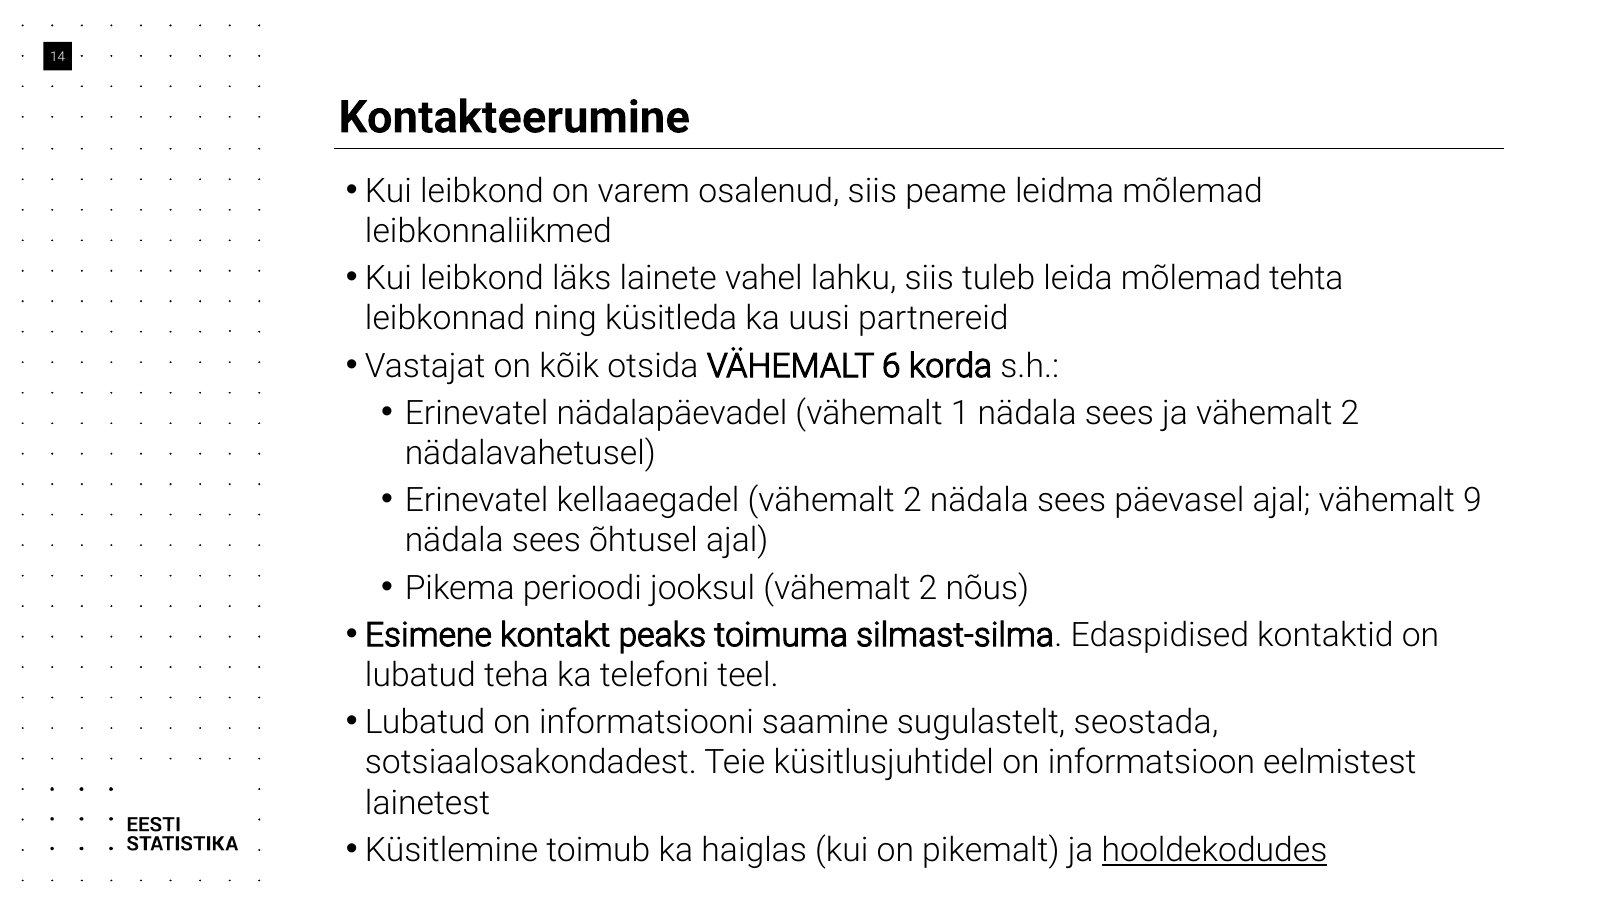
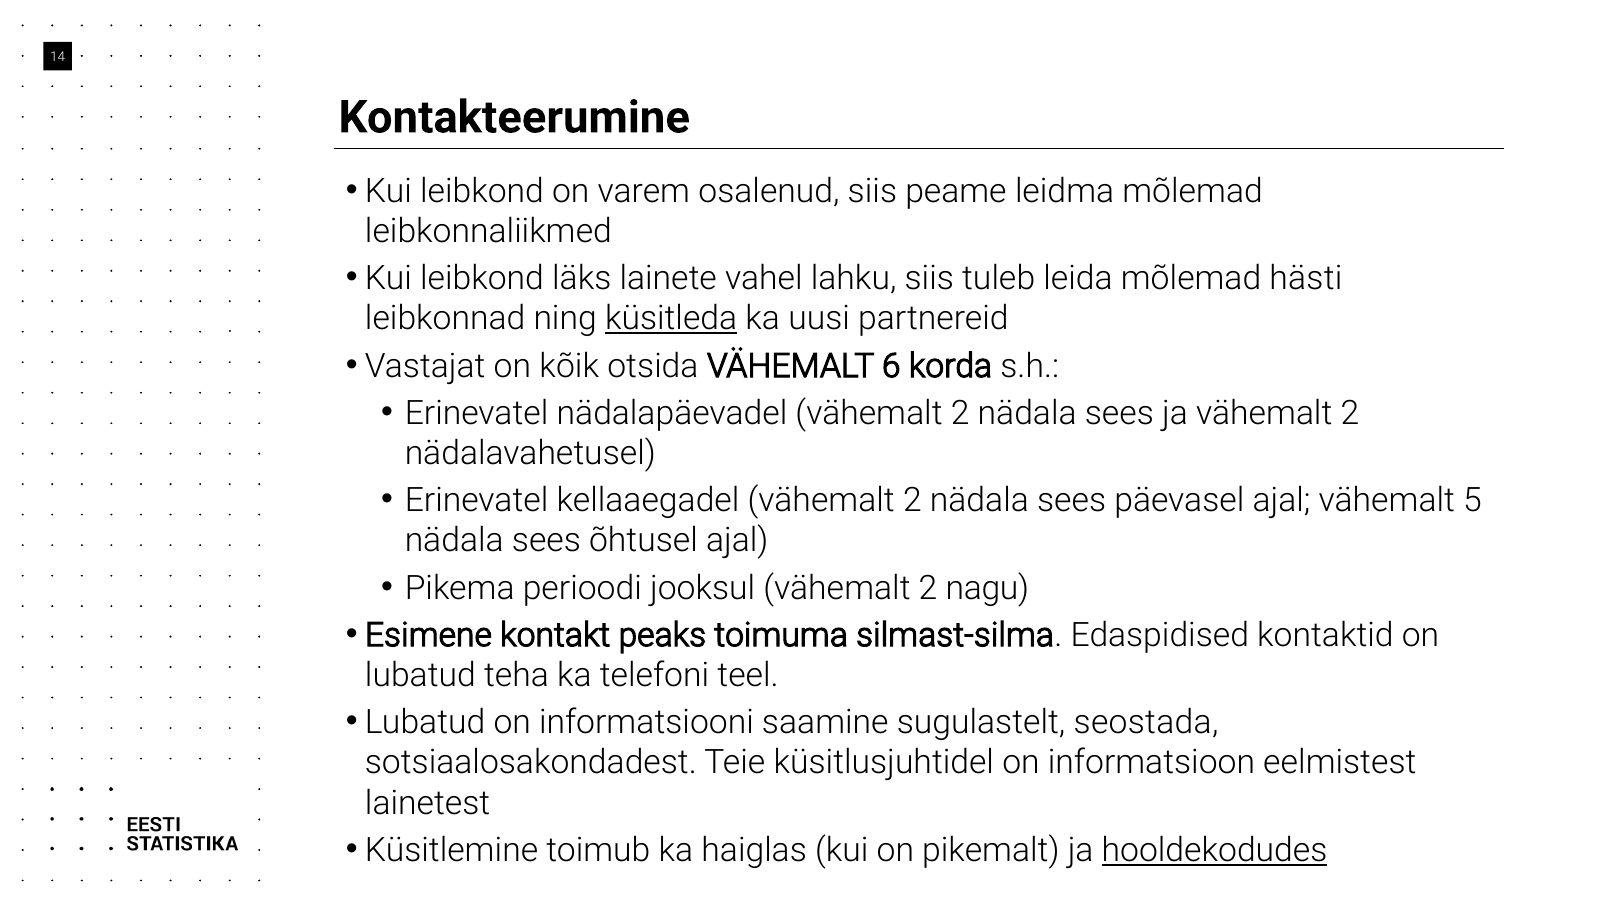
tehta: tehta -> hästi (1306, 279)
küsitleda underline: none -> present (671, 319)
nädalapäevadel vähemalt 1: 1 -> 2 (960, 413)
9: 9 -> 5 (1472, 501)
nõus: nõus -> nagu (987, 588)
